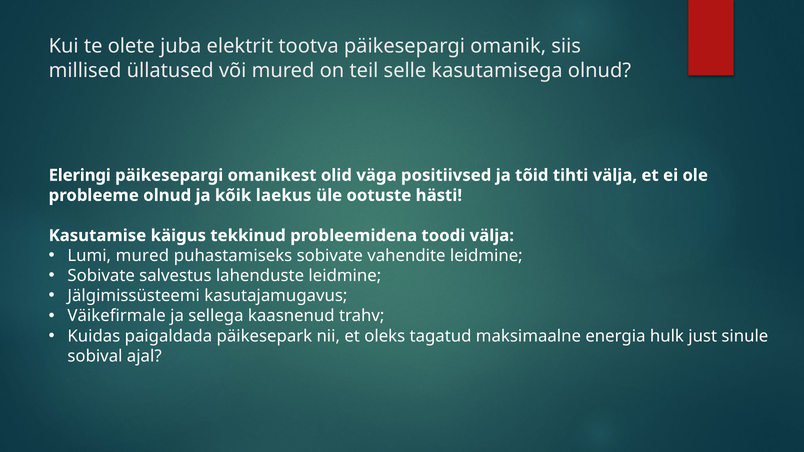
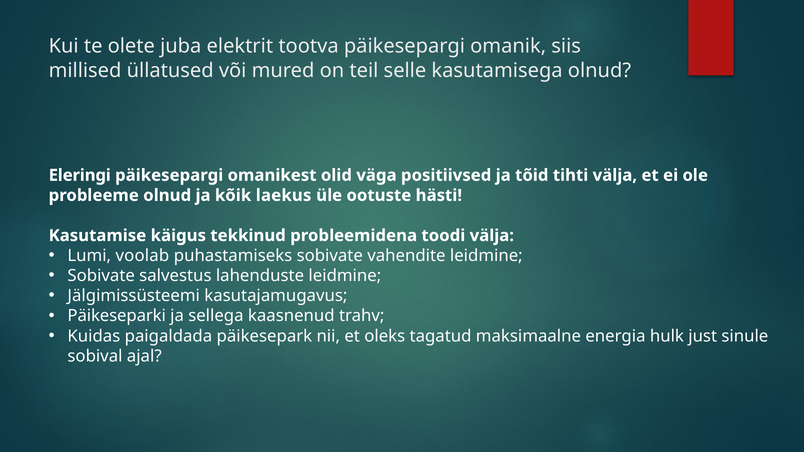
Lumi mured: mured -> voolab (142, 256)
Väikefirmale: Väikefirmale -> Päikeseparki (117, 316)
